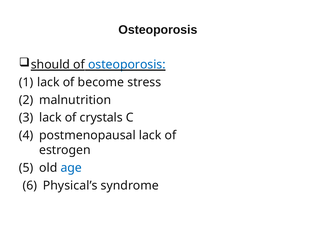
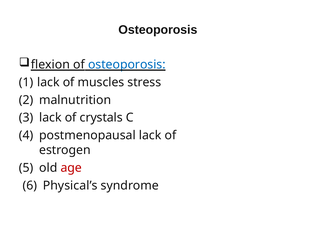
should: should -> flexion (50, 65)
become: become -> muscles (101, 82)
age colour: blue -> red (71, 168)
